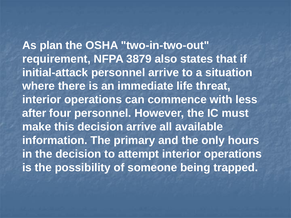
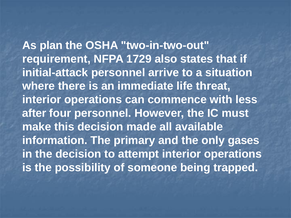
3879: 3879 -> 1729 (139, 59)
decision arrive: arrive -> made (141, 127)
hours: hours -> gases (244, 140)
